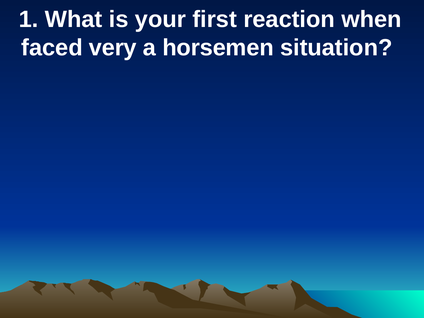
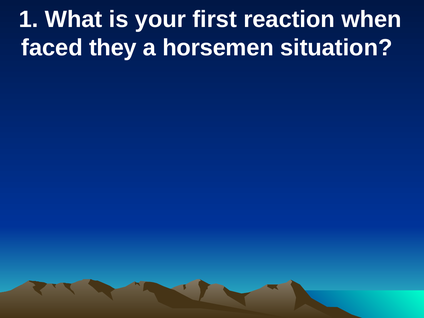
very: very -> they (113, 48)
